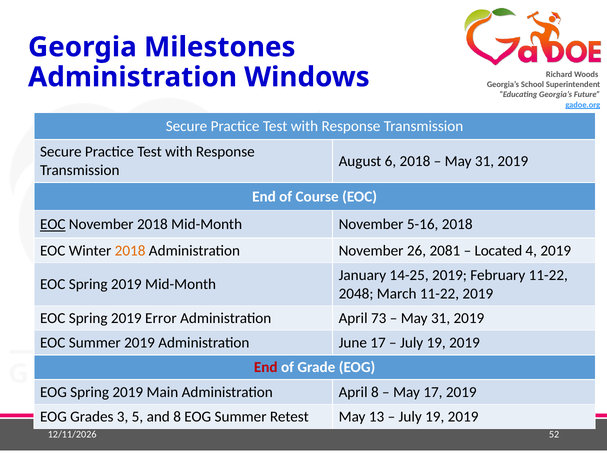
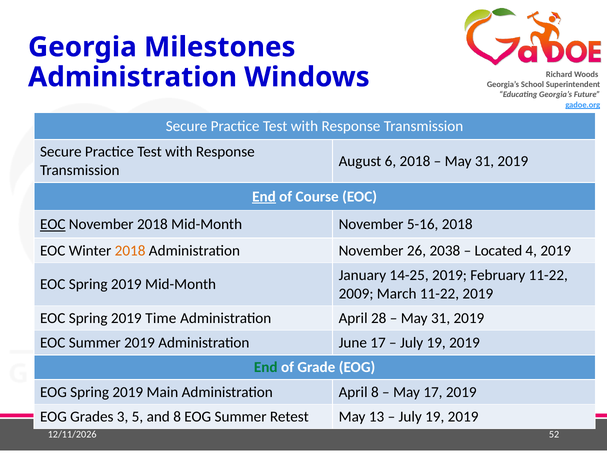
End underline: none -> present (264, 197)
2081: 2081 -> 2038 (445, 251)
2048: 2048 -> 2009 (356, 294)
Error: Error -> Time (161, 318)
73: 73 -> 28 (379, 318)
End colour: red -> green (266, 368)
